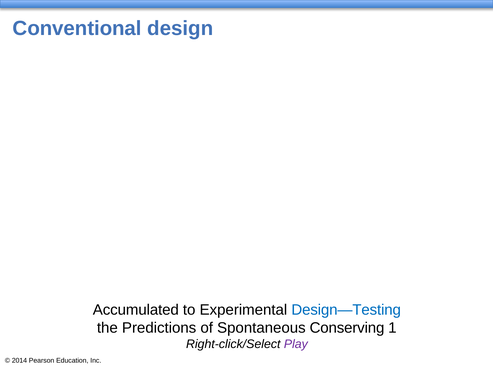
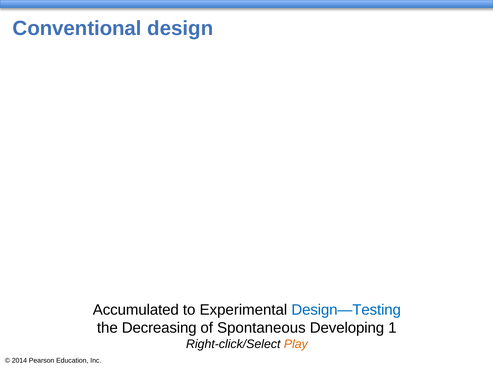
Predictions: Predictions -> Decreasing (159, 328)
Conserving: Conserving -> Developing (347, 328)
Play colour: purple -> orange (296, 344)
